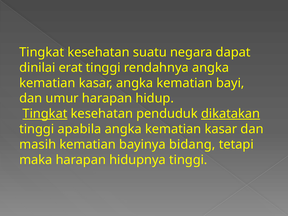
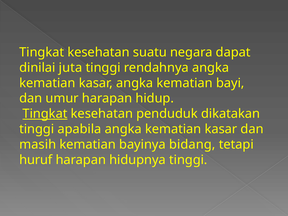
erat: erat -> juta (70, 68)
dikatakan underline: present -> none (231, 114)
maka: maka -> huruf (36, 160)
